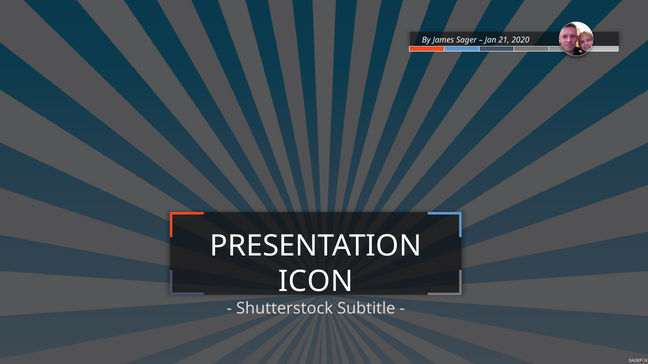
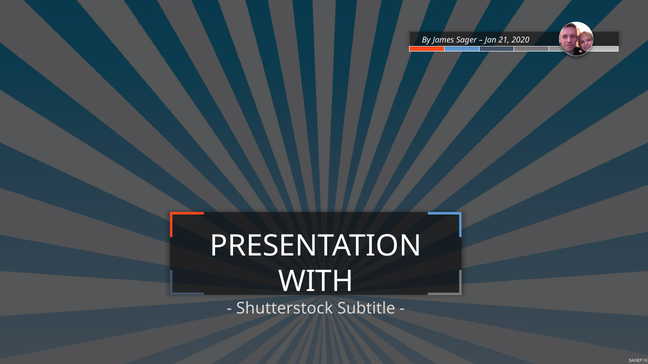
ICON: ICON -> WITH (316, 282)
